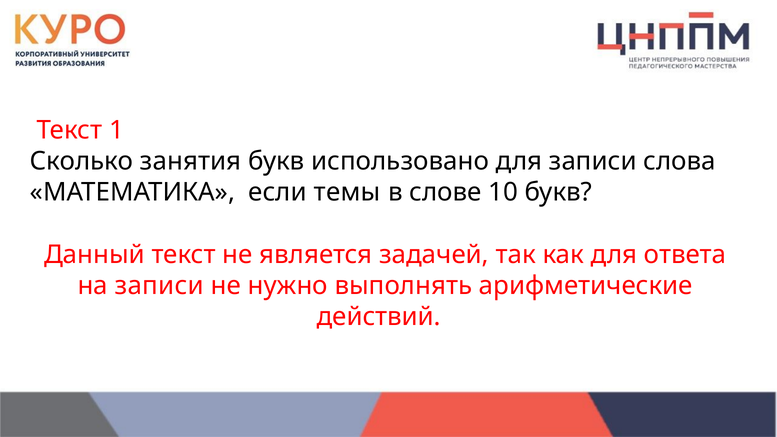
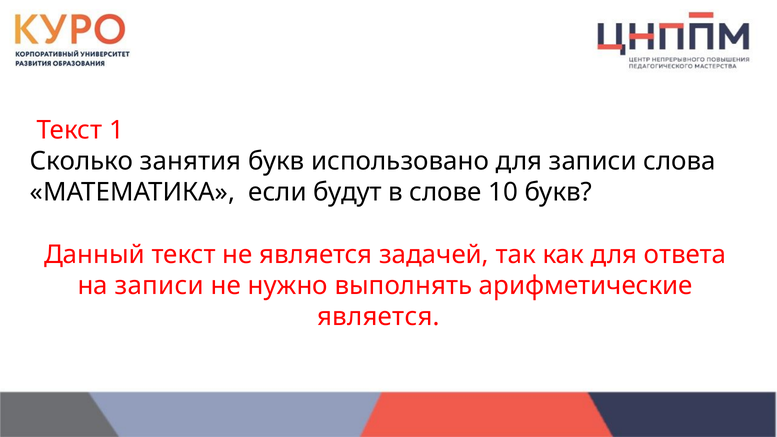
темы: темы -> будут (348, 192)
действий: действий -> является (378, 317)
